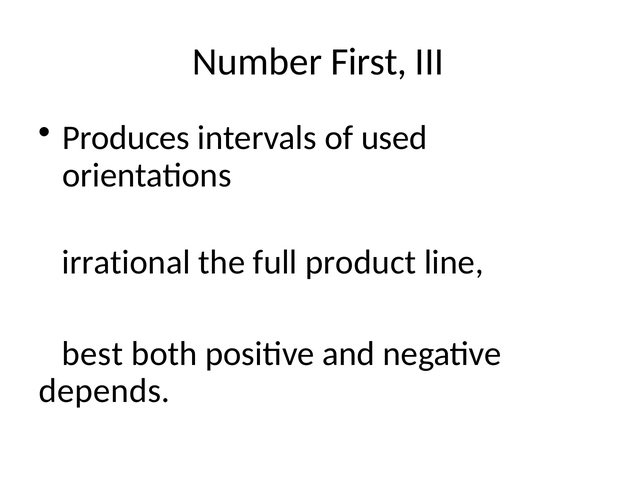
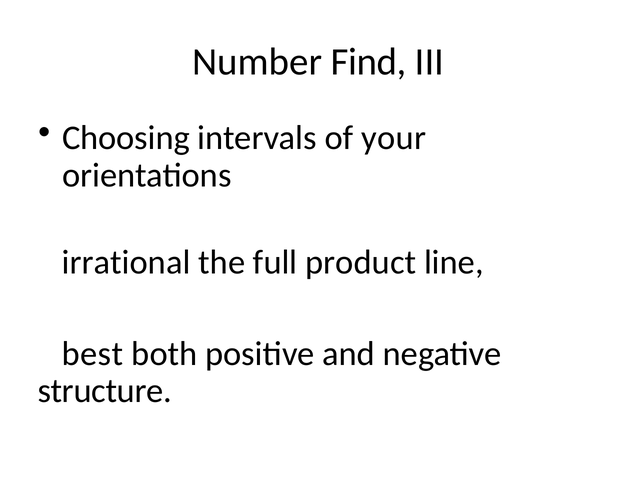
First: First -> Find (369, 62)
Produces: Produces -> Choosing (126, 138)
used: used -> your (394, 138)
depends: depends -> structure (105, 391)
